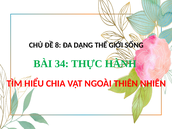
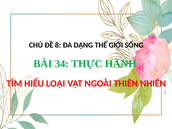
CHIA: CHIA -> LOẠI (56, 84)
